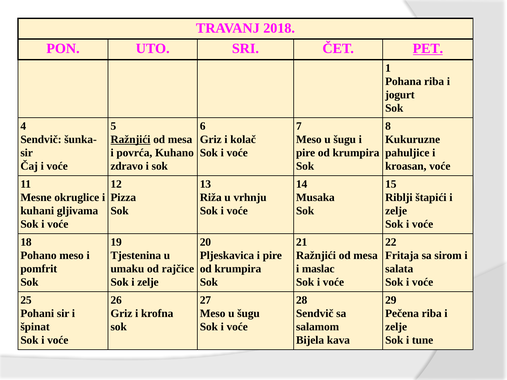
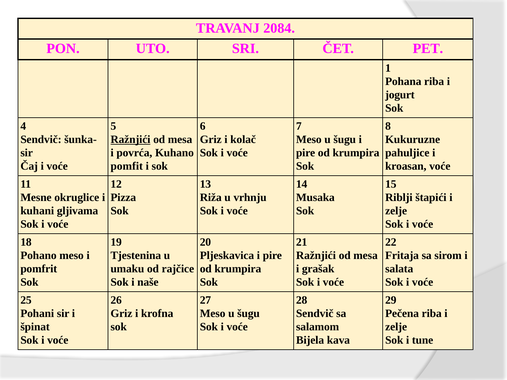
2018: 2018 -> 2084 (279, 28)
PET underline: present -> none (428, 49)
zdravo: zdravo -> pomfit (127, 166)
maslac: maslac -> grašak (318, 269)
Sok i zelje: zelje -> naše (148, 282)
